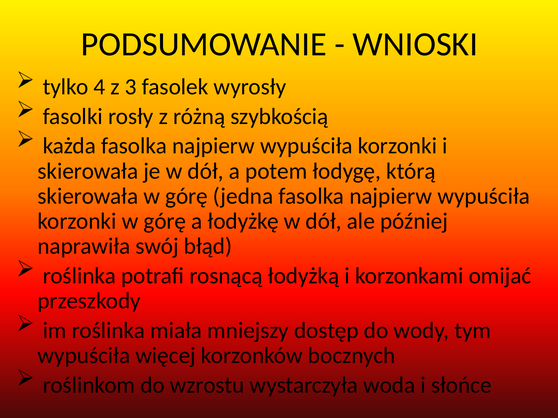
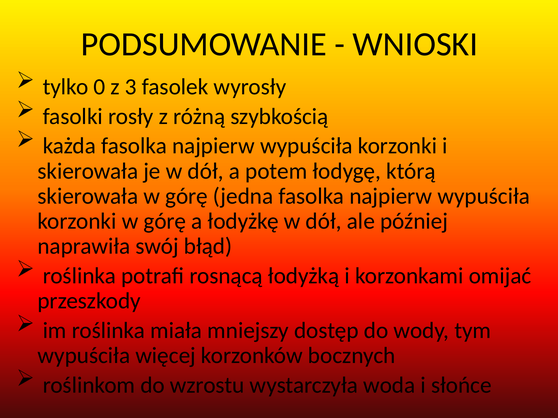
4: 4 -> 0 (99, 87)
